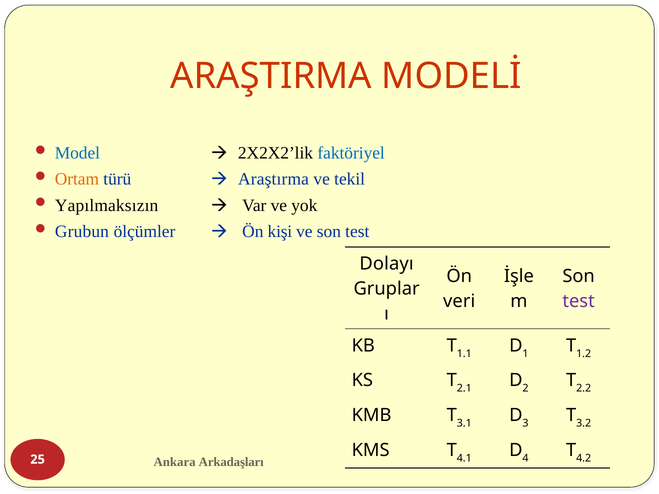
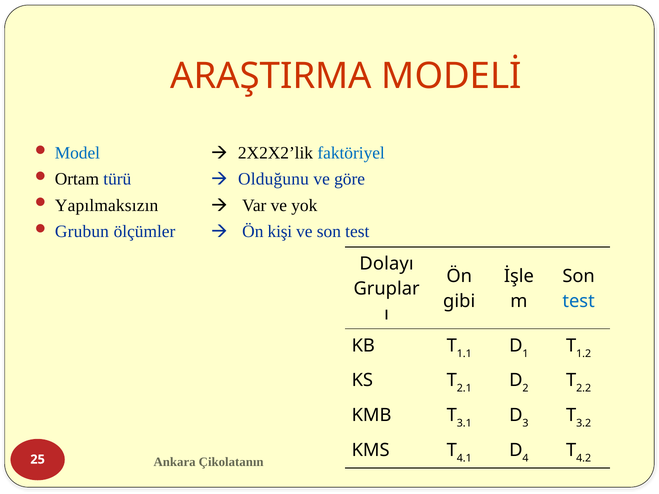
Ortam colour: orange -> black (77, 179)
Araştırma: Araştırma -> Olduğunu (273, 179)
tekil: tekil -> göre (350, 179)
veri: veri -> gibi (459, 302)
test colour: purple -> blue (579, 302)
Arkadaşları: Arkadaşları -> Çikolatanın (231, 462)
